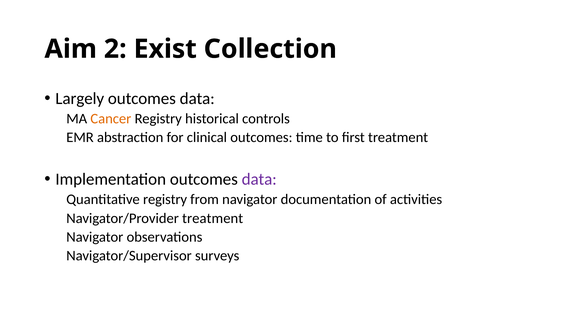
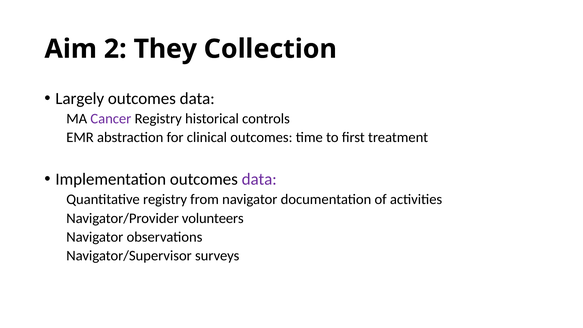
Exist: Exist -> They (165, 49)
Cancer colour: orange -> purple (111, 119)
Navigator/Provider treatment: treatment -> volunteers (213, 218)
